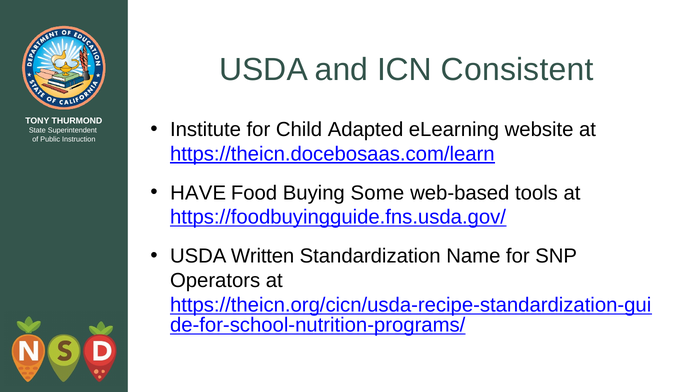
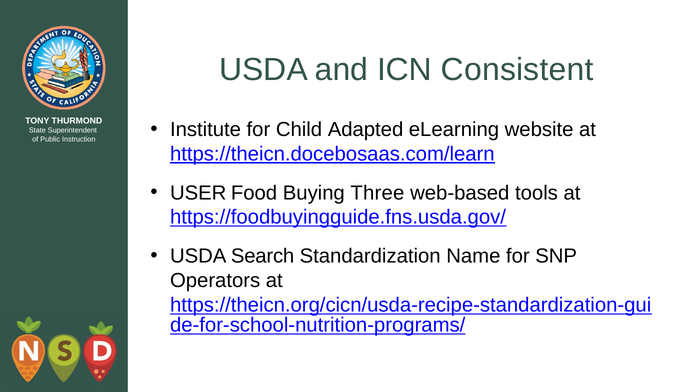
HAVE: HAVE -> USER (198, 193)
Some: Some -> Three (377, 193)
Written: Written -> Search (263, 256)
